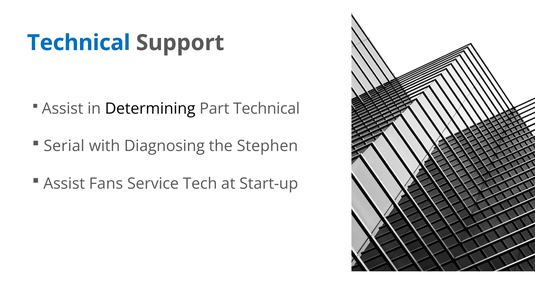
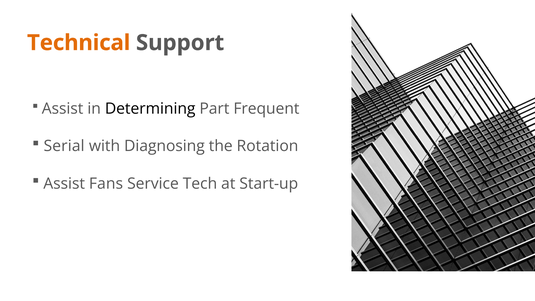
Technical colour: blue -> orange (79, 43)
Part Technical: Technical -> Frequent (266, 109)
Stephen: Stephen -> Rotation (268, 146)
